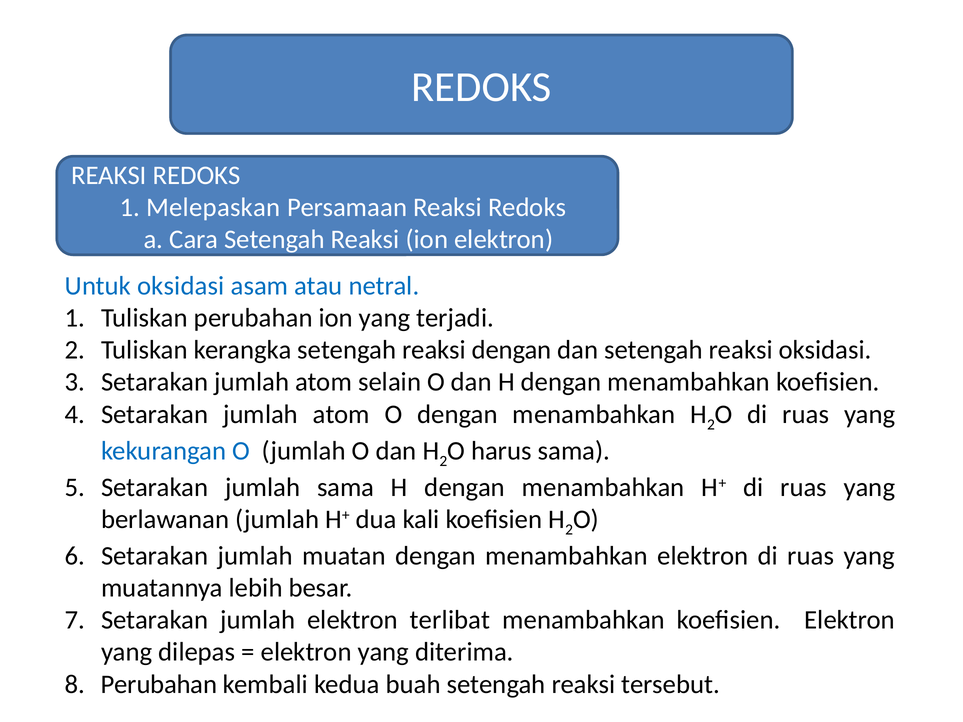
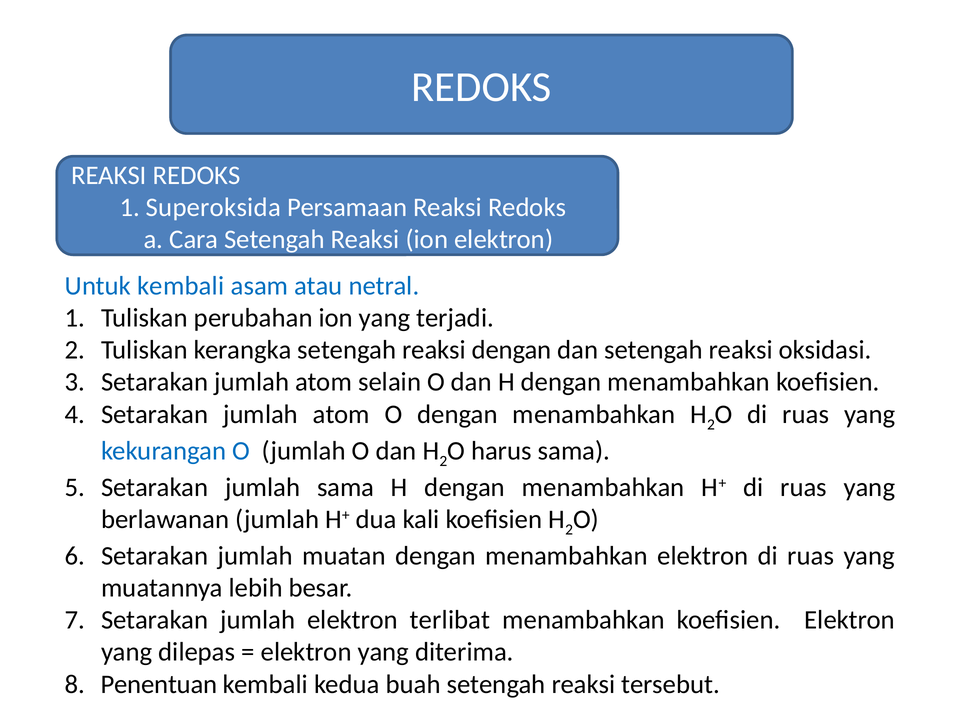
Melepaskan: Melepaskan -> Superoksida (213, 207)
Untuk oksidasi: oksidasi -> kembali (181, 286)
Perubahan: Perubahan -> Penentuan (159, 684)
